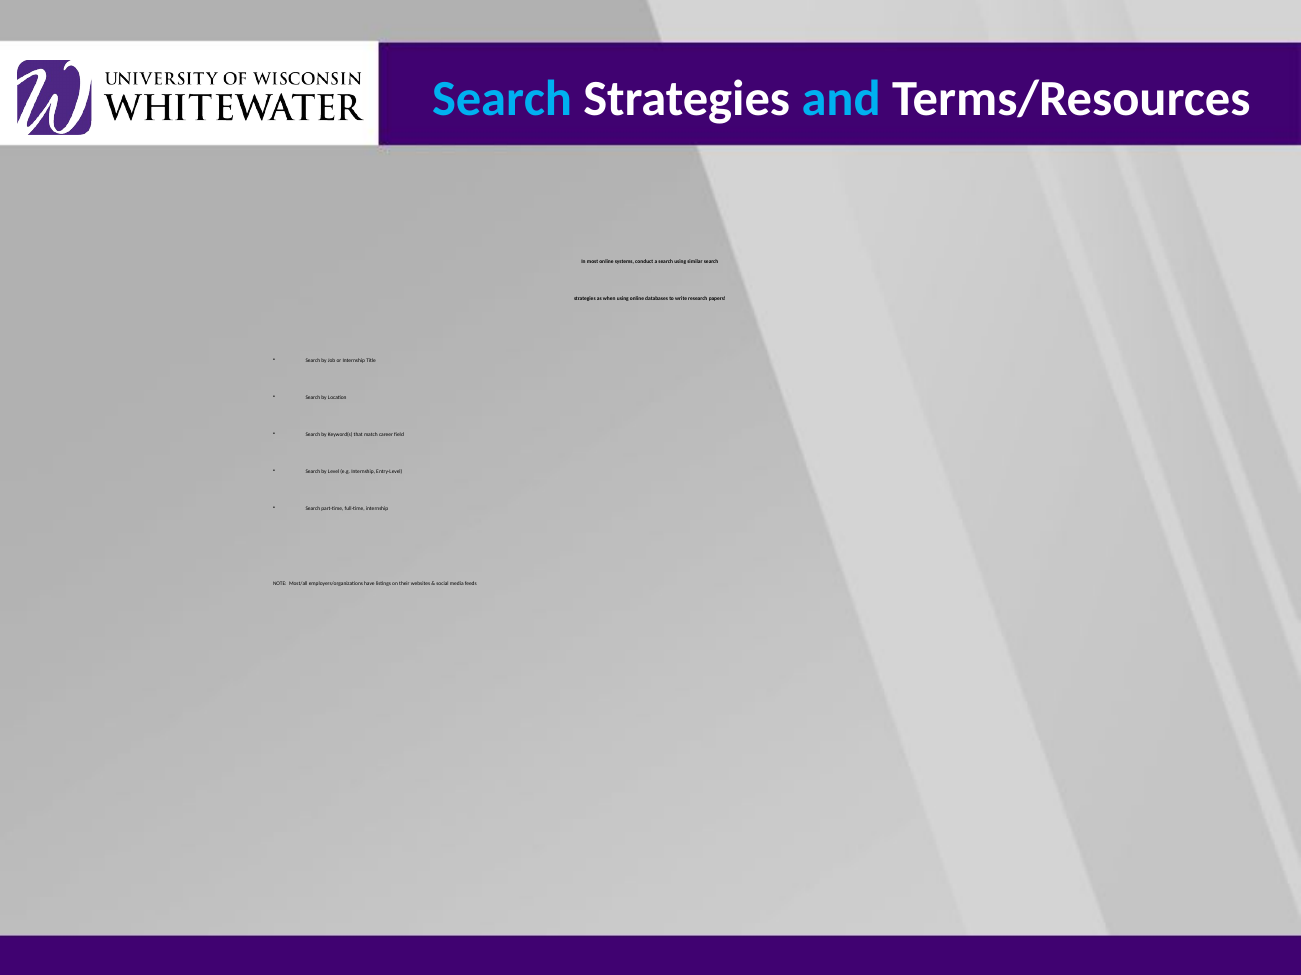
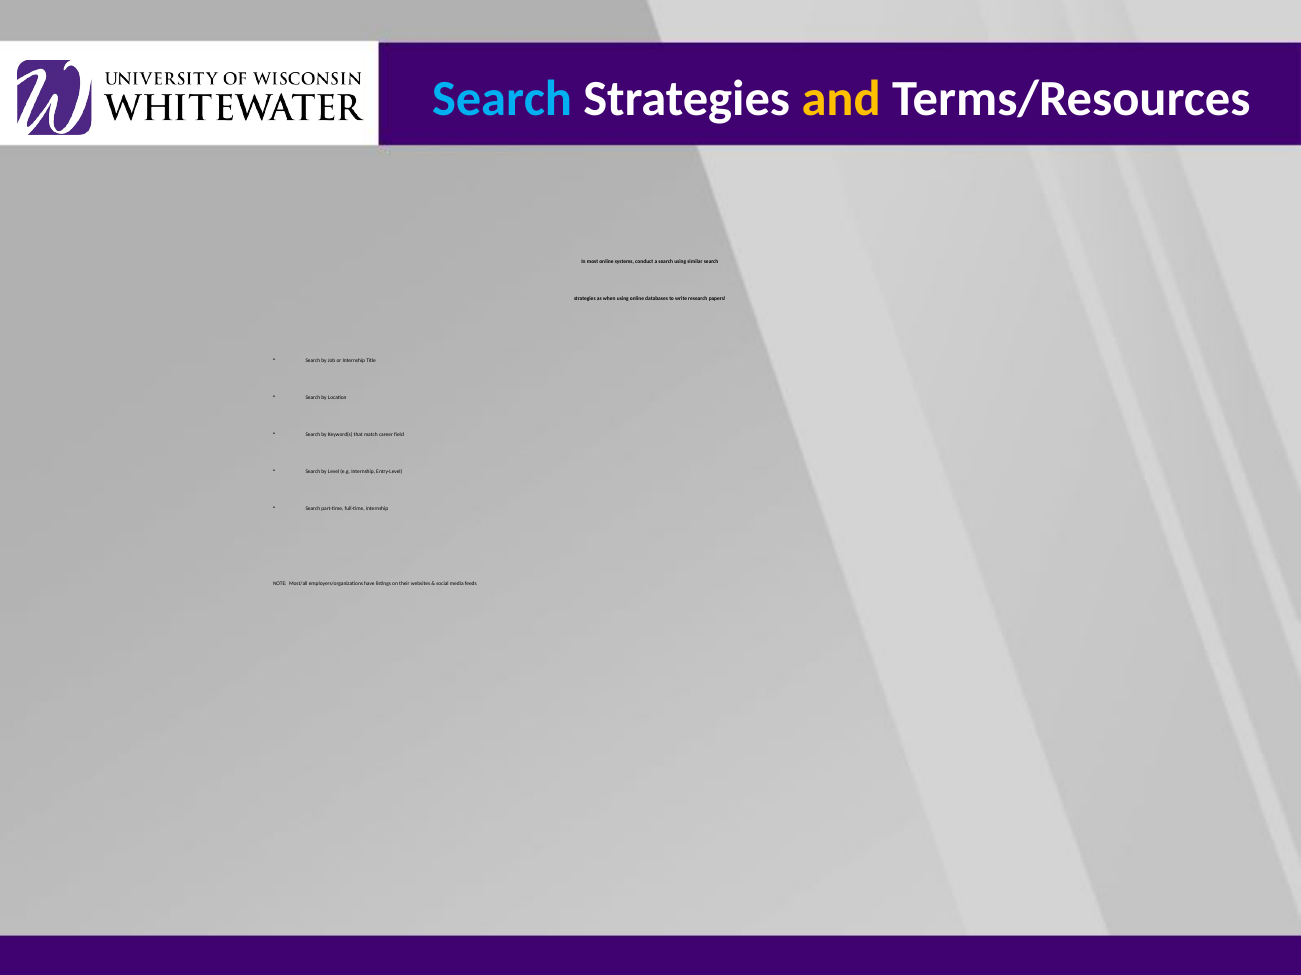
and colour: light blue -> yellow (841, 99)
